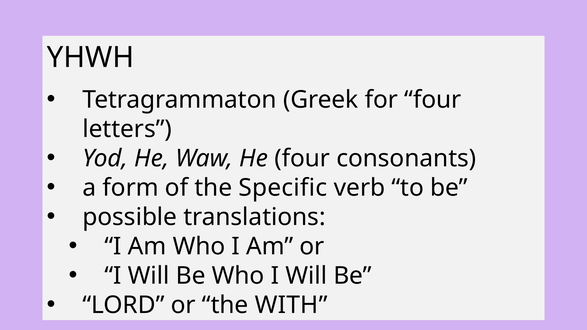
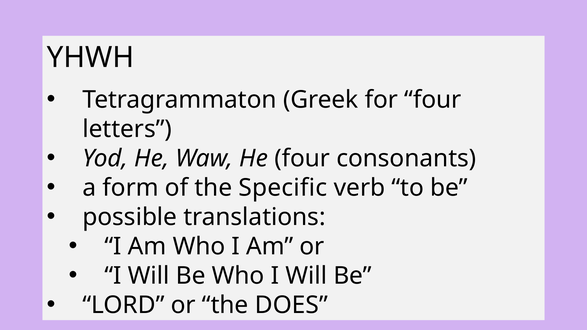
WITH: WITH -> DOES (291, 305)
